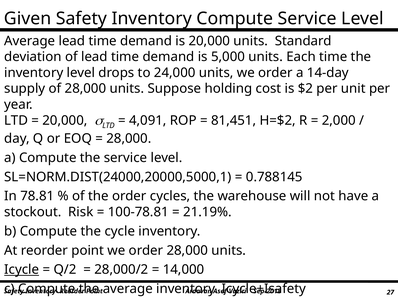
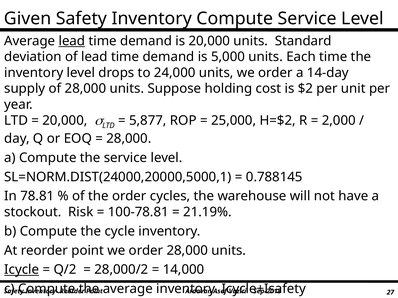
lead underline: none -> present (72, 41)
4,091: 4,091 -> 5,877 (148, 121)
81,451: 81,451 -> 25,000 (234, 121)
